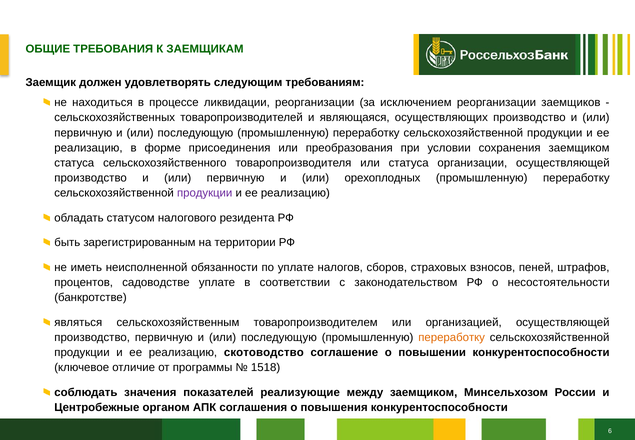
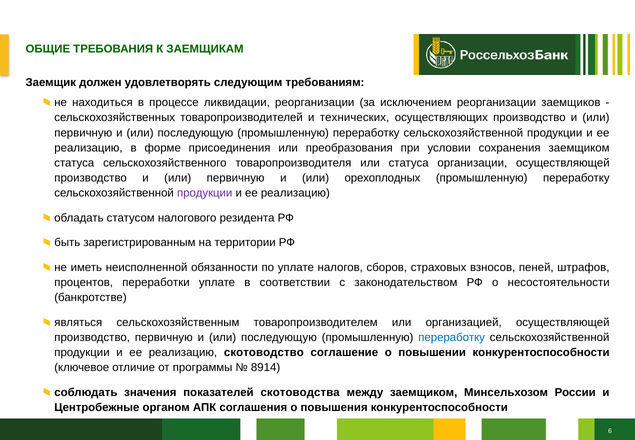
являющаяся: являющаяся -> технических (355, 118)
садоводстве: садоводстве -> переработки (156, 282)
переработку colour: orange -> blue (452, 337)
1518: 1518 -> 8914 (266, 367)
реализующие: реализующие -> скотоводства (300, 392)
